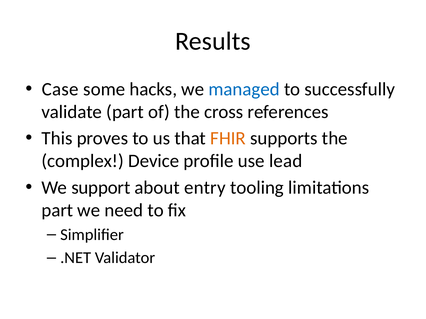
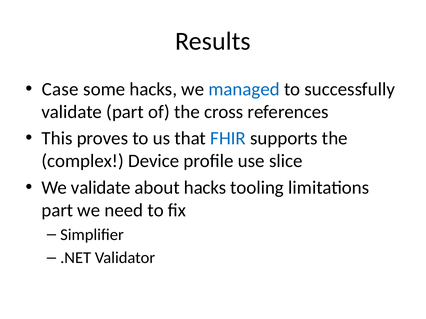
FHIR colour: orange -> blue (228, 139)
lead: lead -> slice (286, 161)
We support: support -> validate (101, 188)
about entry: entry -> hacks (205, 188)
